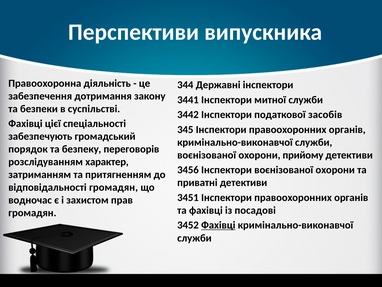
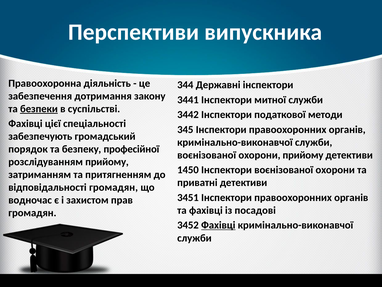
безпеки underline: none -> present (39, 109)
засобів: засобів -> методи (325, 114)
переговорів: переговорів -> професійної (131, 149)
розслідуванням характер: характер -> прийому (107, 162)
3456: 3456 -> 1450 (188, 170)
